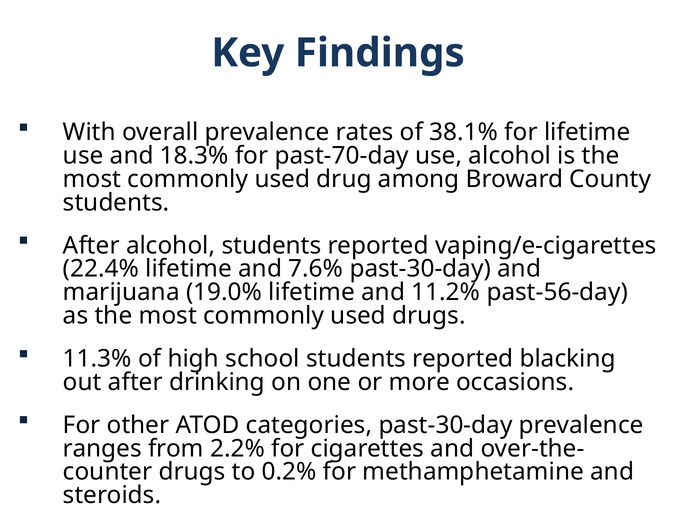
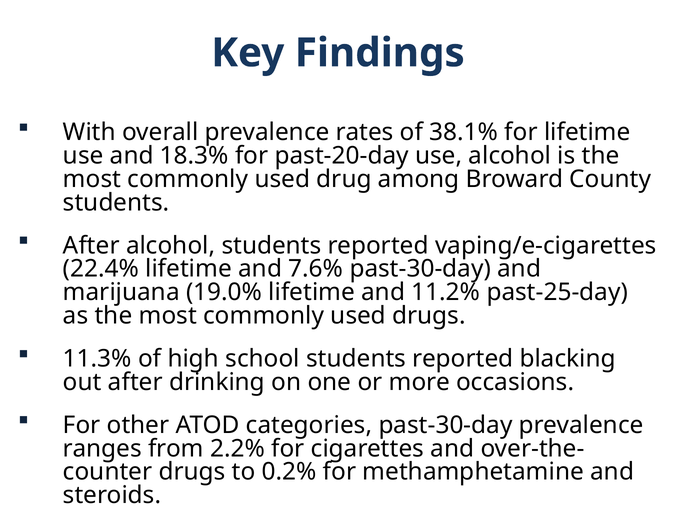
past-70-day: past-70-day -> past-20-day (342, 156)
past-56-day: past-56-day -> past-25-day (557, 292)
